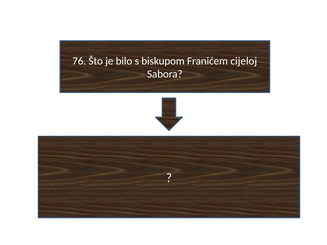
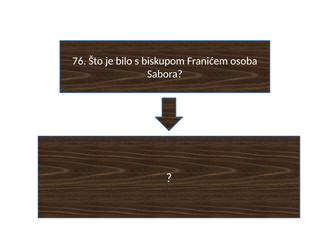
cijeloj: cijeloj -> osoba (244, 61)
